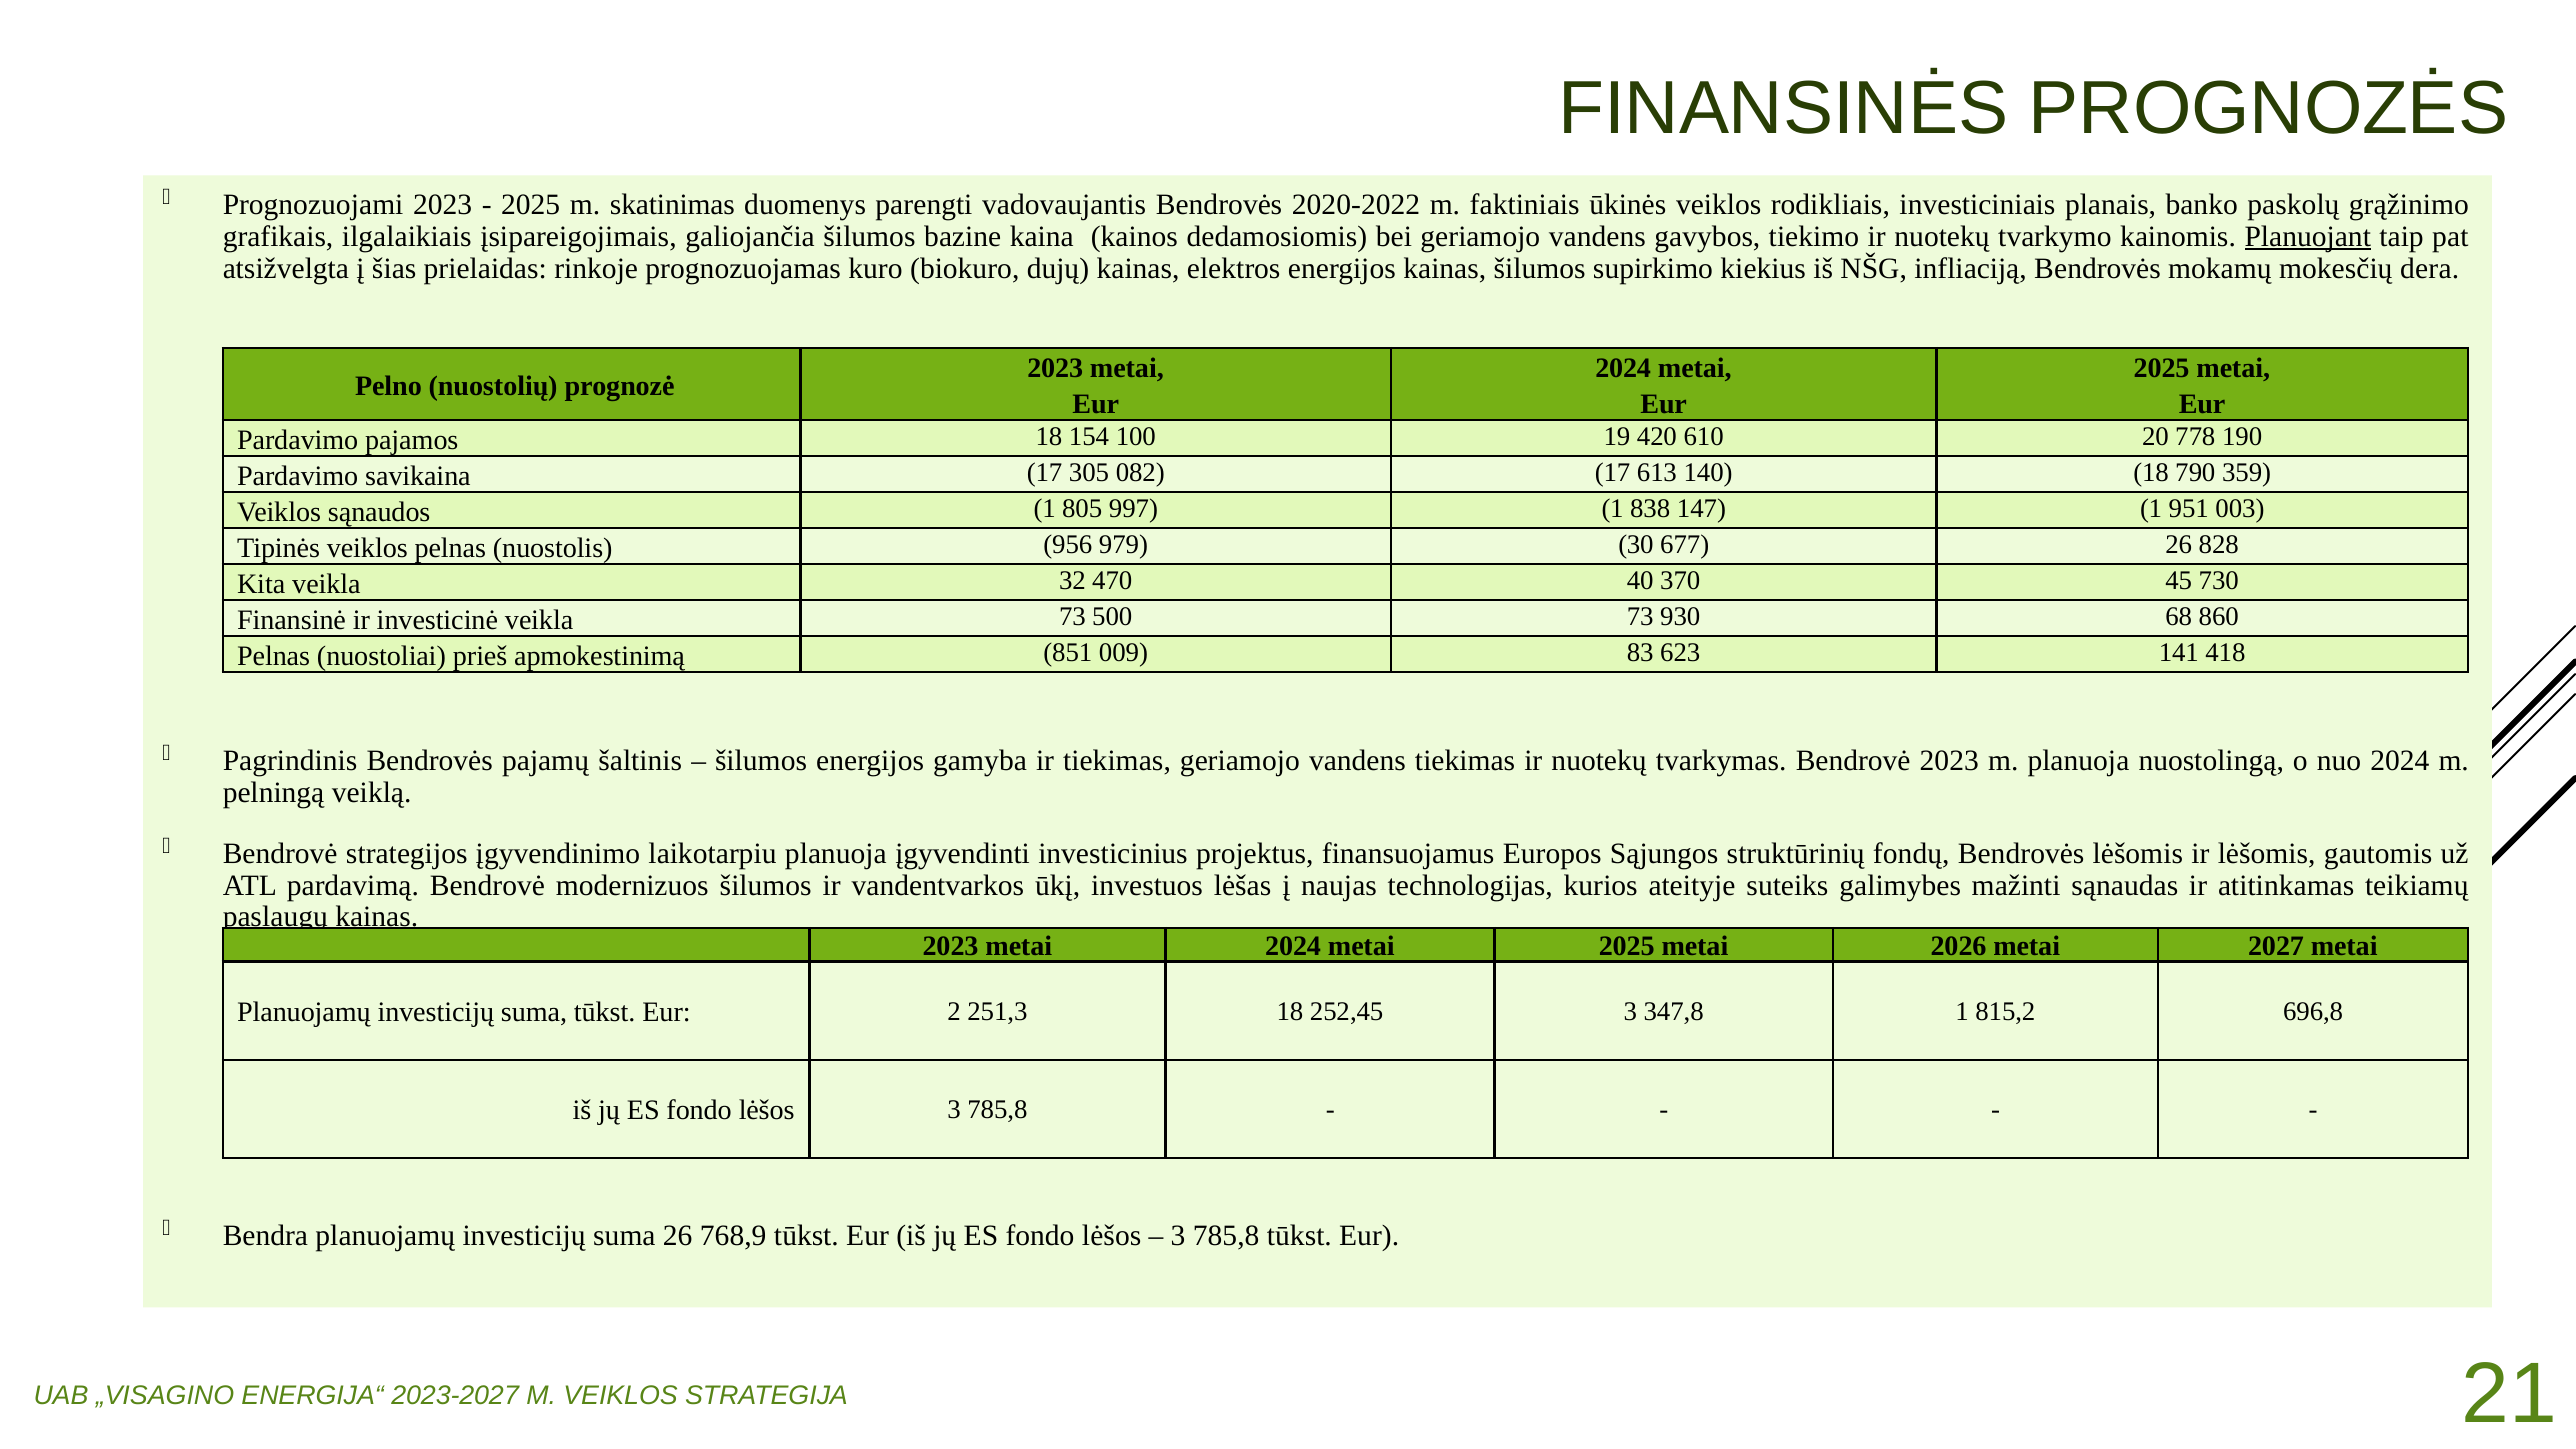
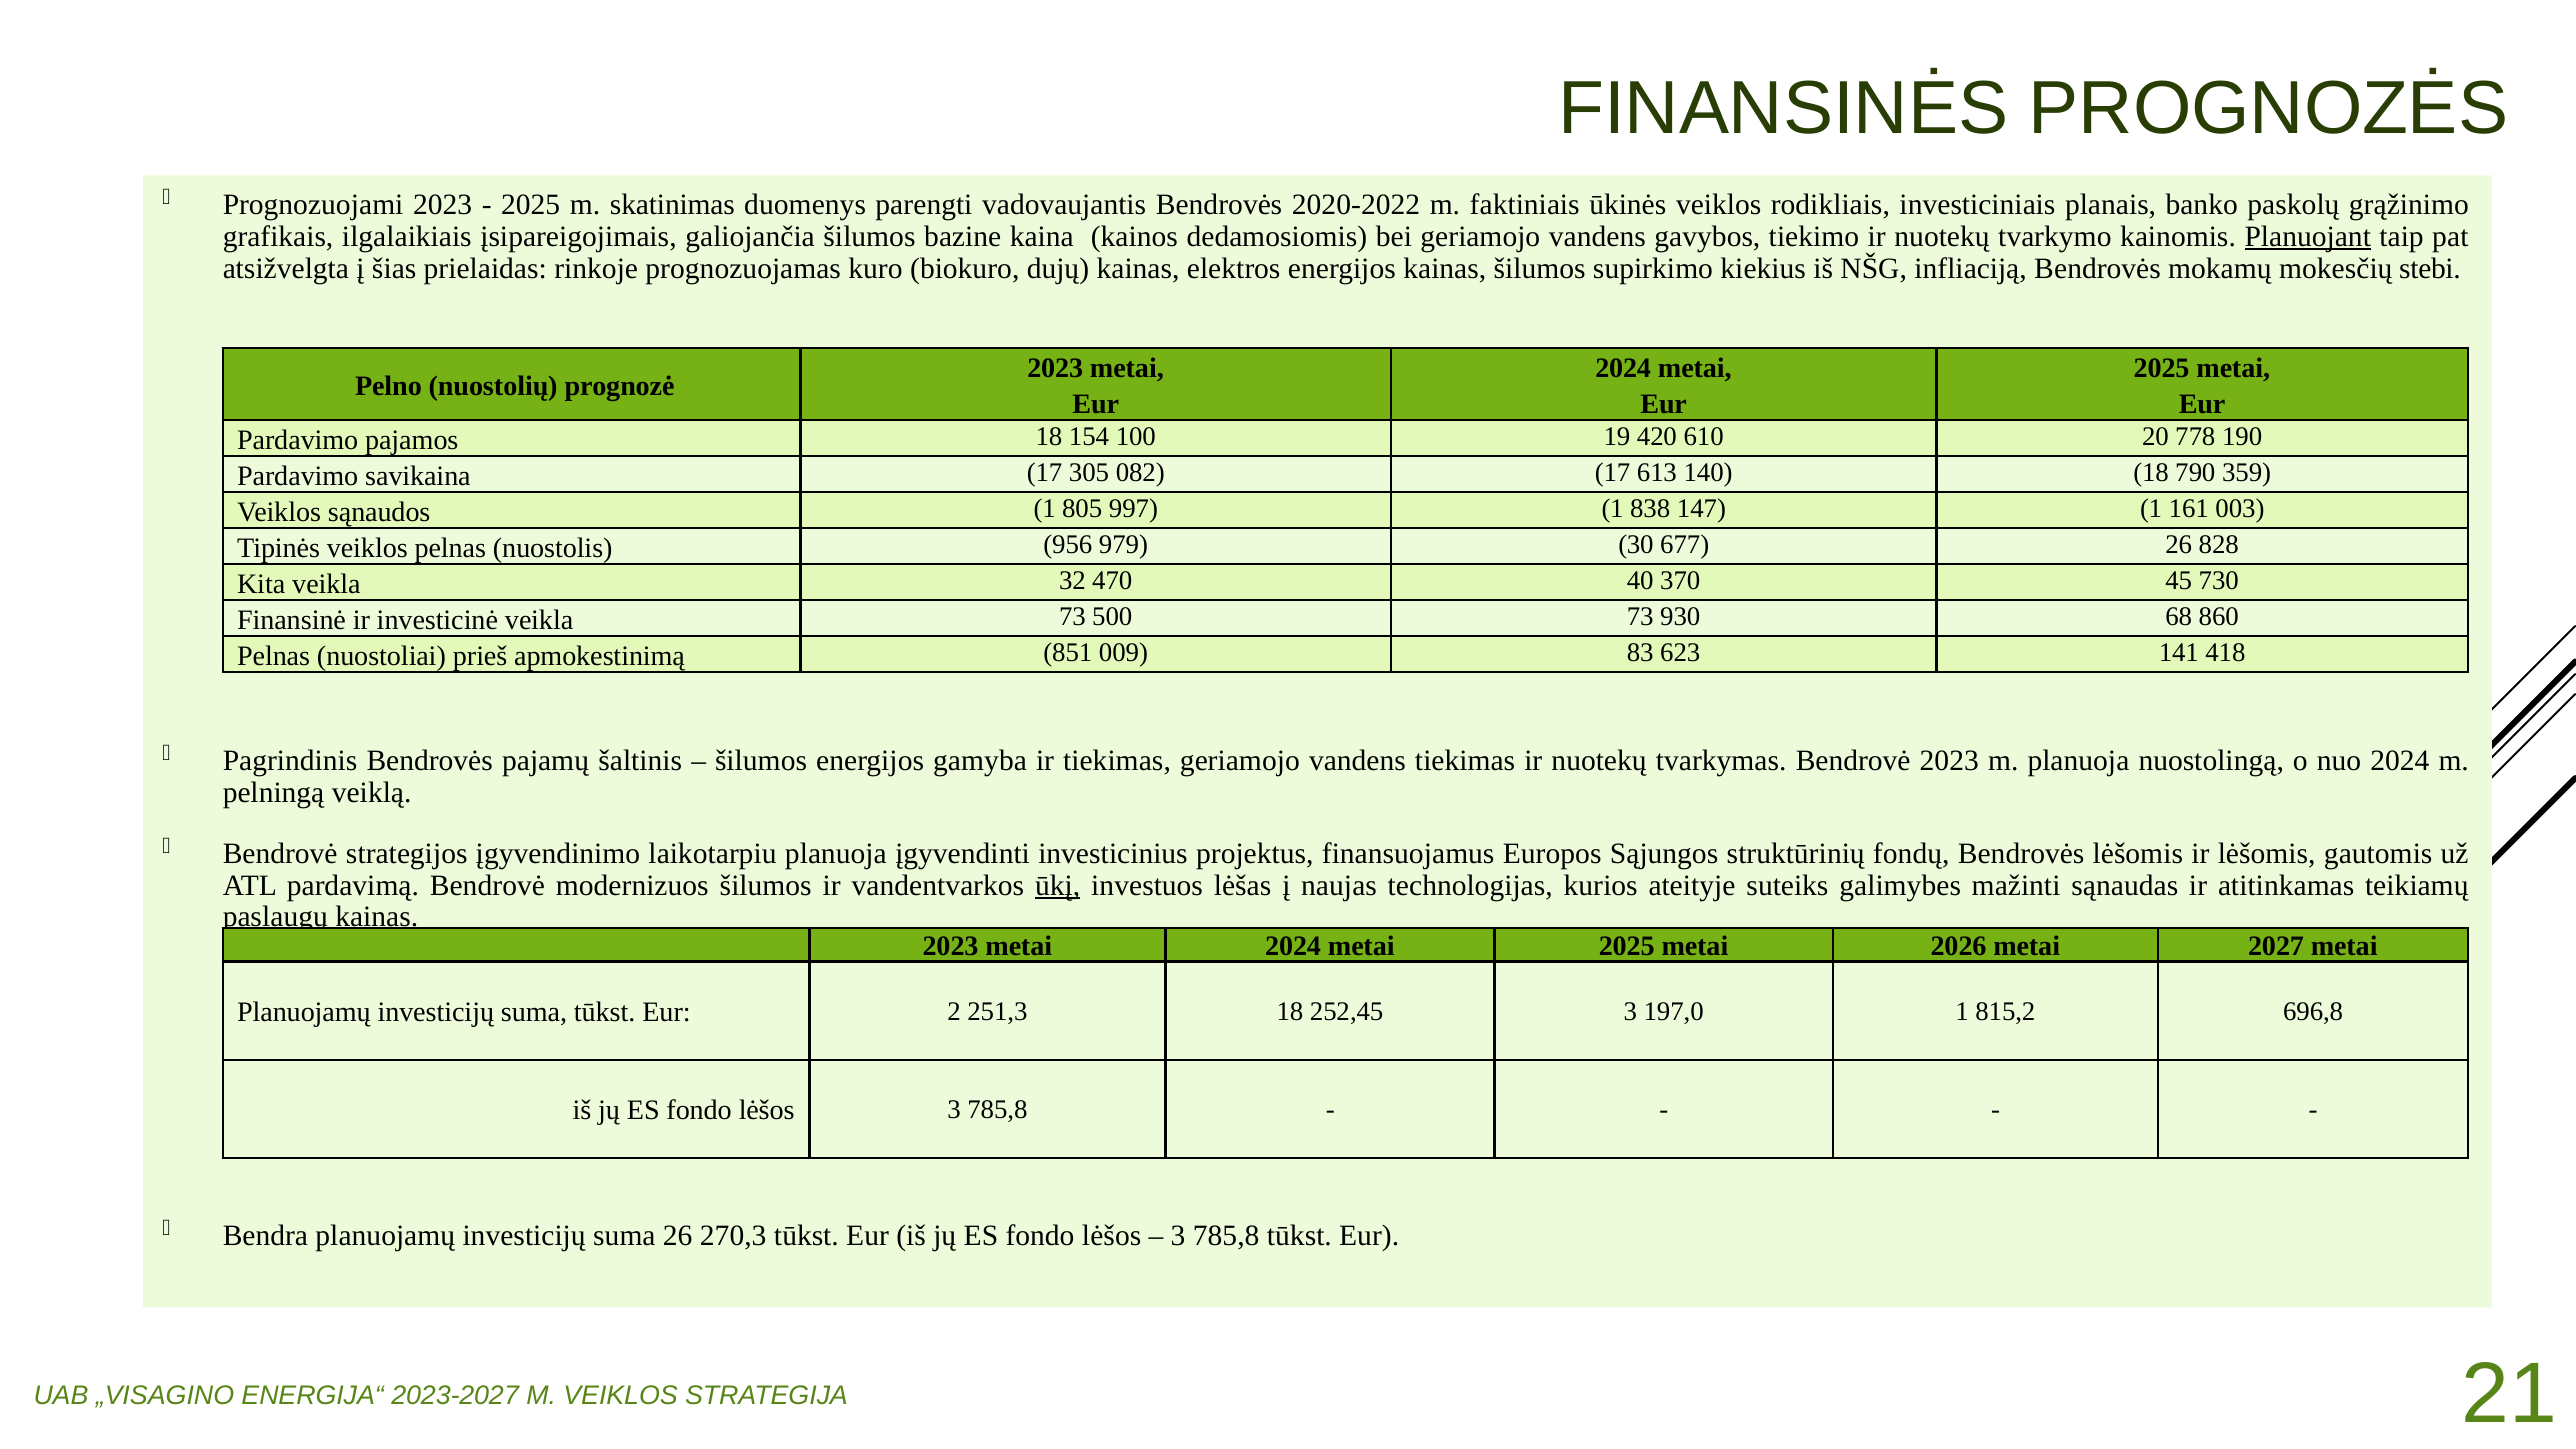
dera: dera -> stebi (2430, 268)
951: 951 -> 161 (2189, 509)
ūkį underline: none -> present (1058, 885)
347,8: 347,8 -> 197,0 (1674, 1012)
768,9: 768,9 -> 270,3 (733, 1235)
